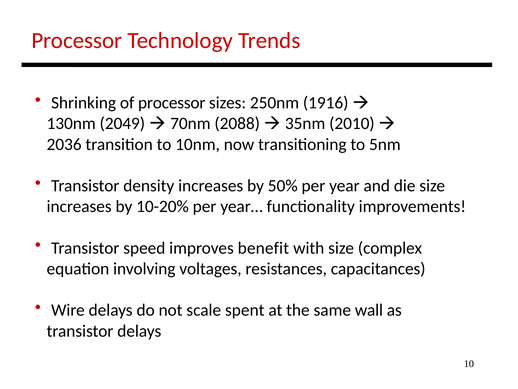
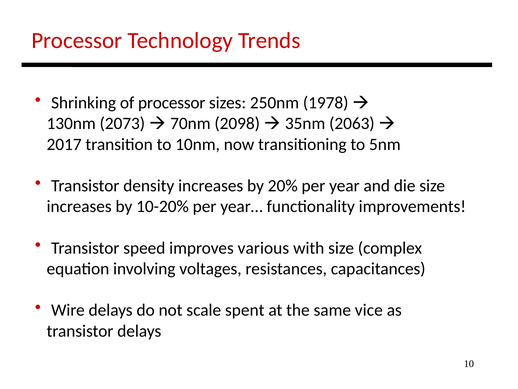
1916: 1916 -> 1978 (326, 103)
2049: 2049 -> 2073 (122, 123)
2088: 2088 -> 2098 (237, 123)
2010: 2010 -> 2063 (352, 123)
2036: 2036 -> 2017 (64, 144)
50%: 50% -> 20% (283, 186)
benefit: benefit -> various (263, 248)
wall: wall -> vice (369, 310)
